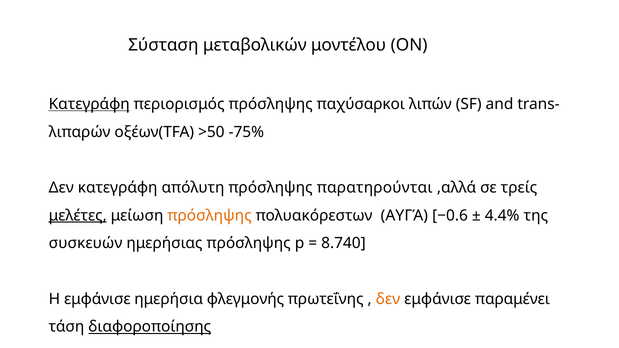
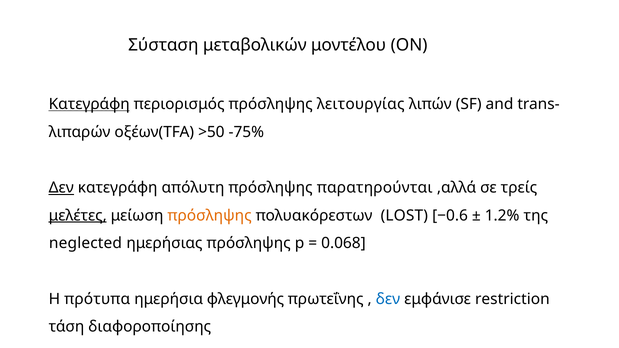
παχύσαρκοι: παχύσαρκοι -> λειτουργίας (361, 104)
Δεν underline: none -> present (61, 188)
ΑΥΓΆ: ΑΥΓΆ -> LOST (404, 216)
4.4%: 4.4% -> 1.2% (502, 216)
συσκευών: συσκευών -> neglected (85, 243)
8.740: 8.740 -> 0.068 (343, 243)
Η εμφάνισε: εμφάνισε -> πρότυπα (97, 299)
δεν colour: orange -> blue (388, 299)
παραμένει: παραμένει -> restriction (512, 299)
διαφοροποίησης underline: present -> none (150, 327)
